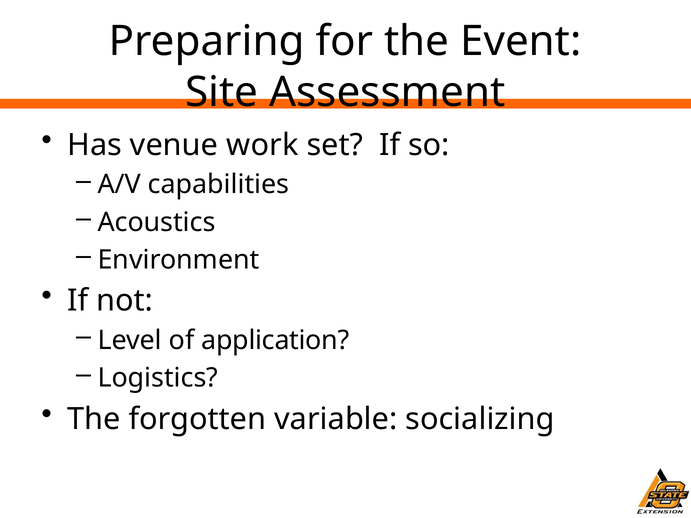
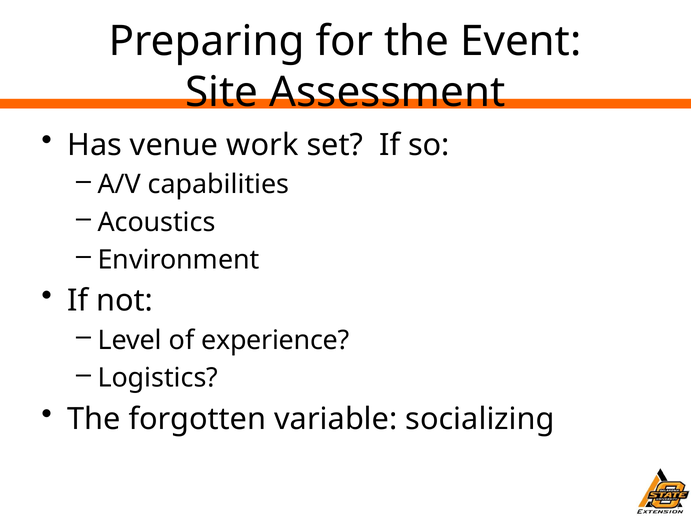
application: application -> experience (275, 341)
